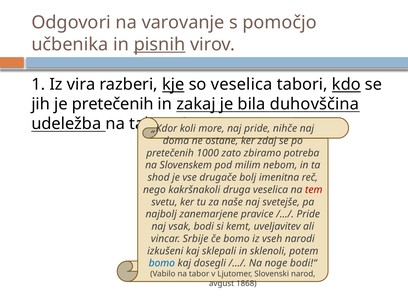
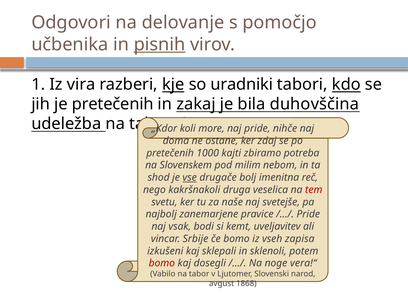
varovanje: varovanje -> delovanje (183, 23)
so veselica: veselica -> uradniki (242, 84)
zato: zato -> kajti (231, 153)
vse underline: none -> present (190, 178)
narodi: narodi -> zapisa (300, 239)
bomo colour: blue -> red (162, 263)
bodi!“: bodi!“ -> vera!“ (303, 263)
